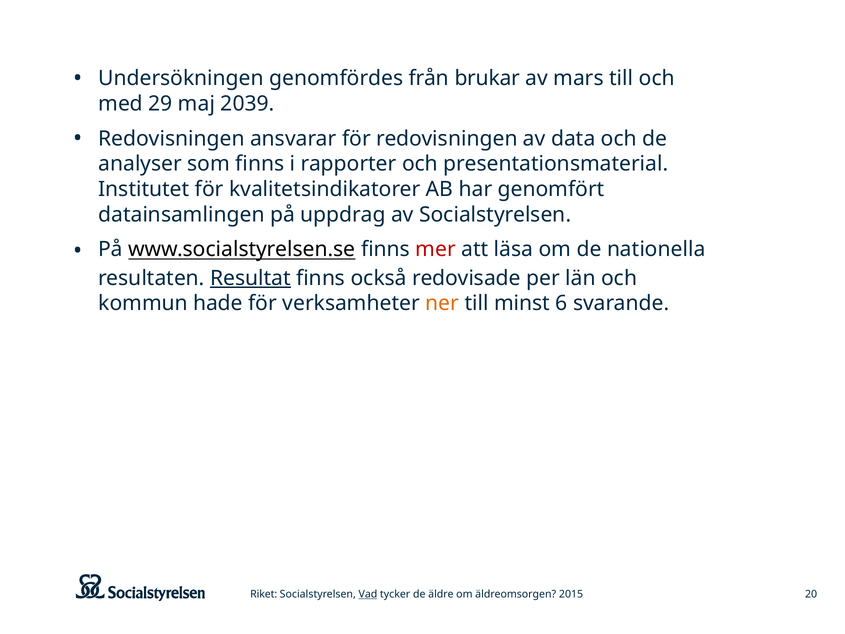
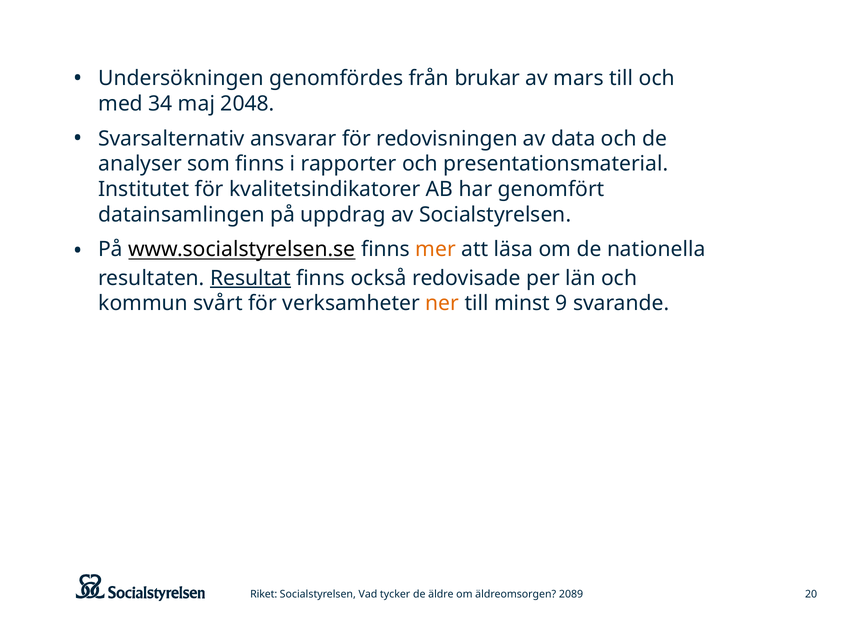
29: 29 -> 34 (160, 104)
2039: 2039 -> 2048 (247, 104)
Redovisningen: Redovisningen -> Svarsalternativ (171, 138)
mer colour: red -> orange (436, 249)
hade: hade -> svårt (218, 303)
6: 6 -> 9 (561, 303)
Vad underline: present -> none (368, 594)
2015: 2015 -> 2089 (571, 594)
